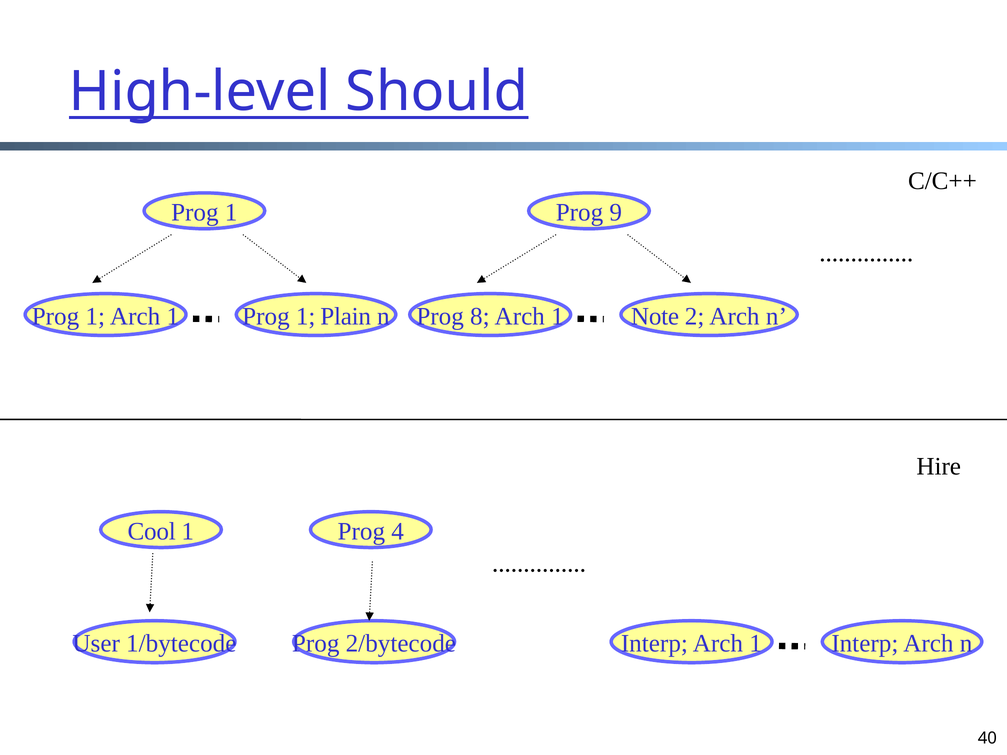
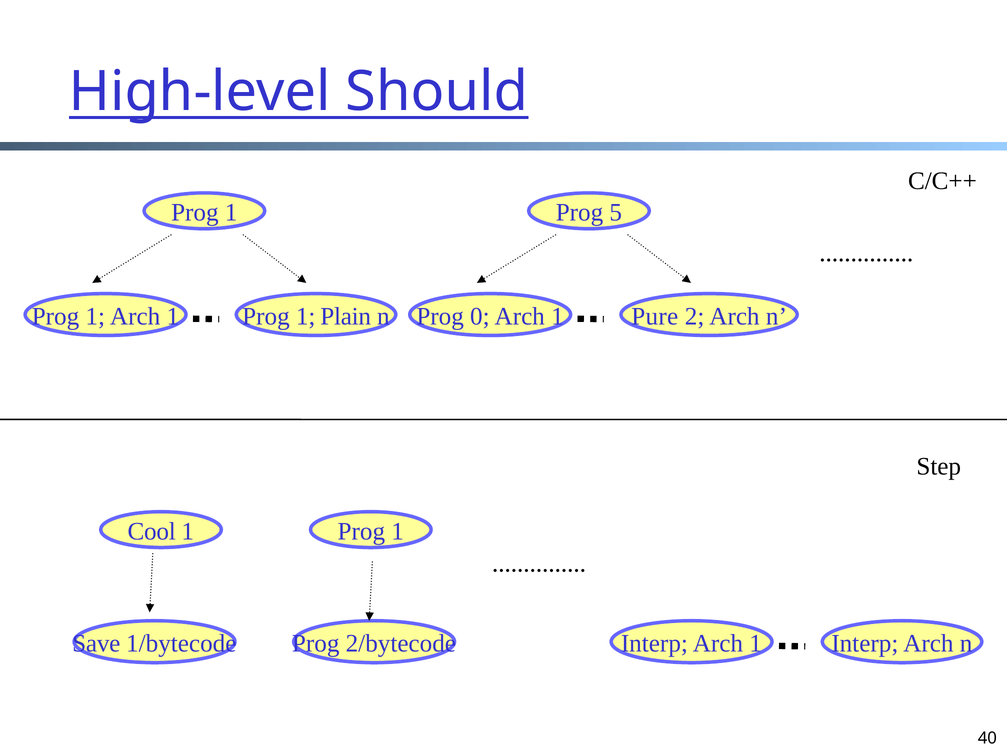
9: 9 -> 5 (616, 213)
8: 8 -> 0 (480, 316)
Note: Note -> Pure (655, 316)
Hire: Hire -> Step (939, 467)
4: 4 -> 1 (398, 532)
User: User -> Save (96, 644)
